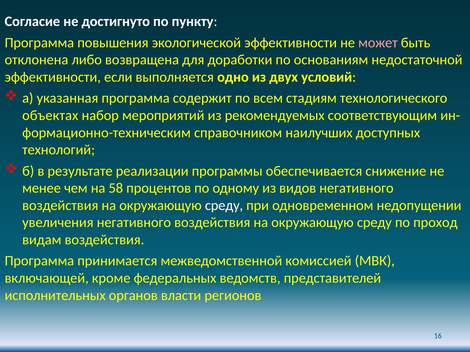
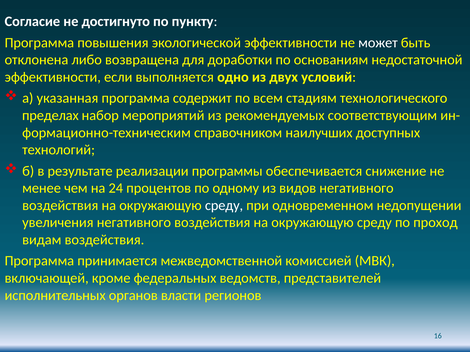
может colour: pink -> white (378, 43)
объектах: объектах -> пределах (50, 116)
58: 58 -> 24 (116, 188)
